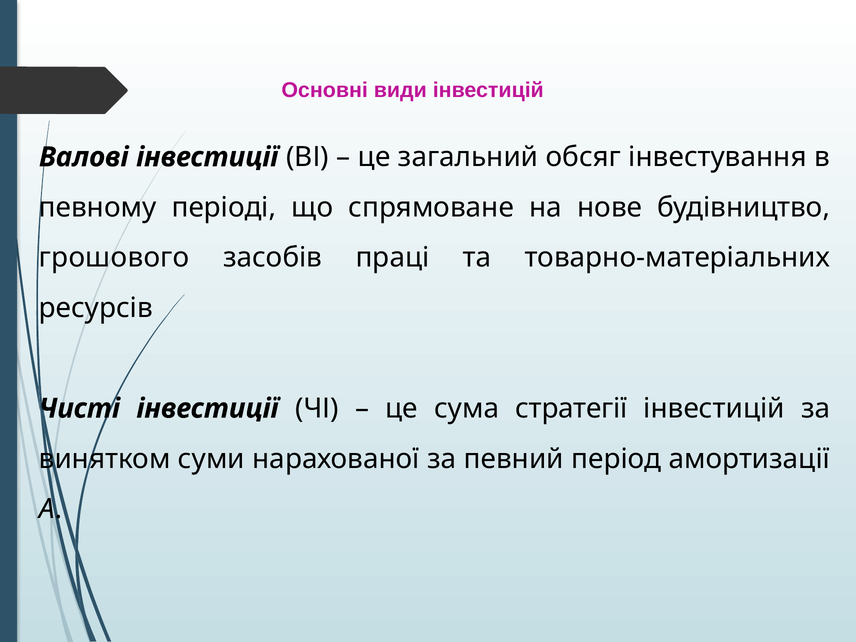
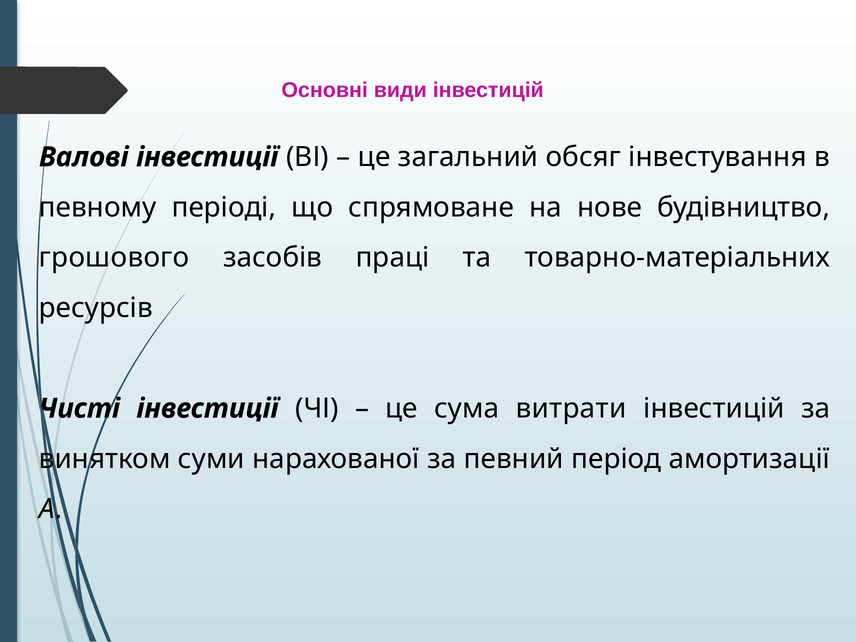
стратегії: стратегії -> витрати (571, 409)
